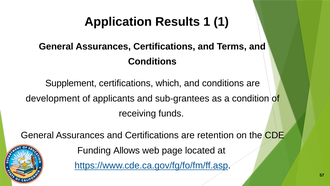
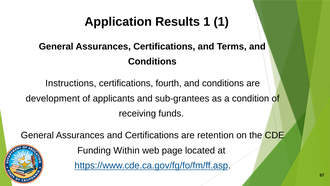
Supplement: Supplement -> Instructions (71, 83)
which: which -> fourth (169, 83)
Allows: Allows -> Within (127, 150)
